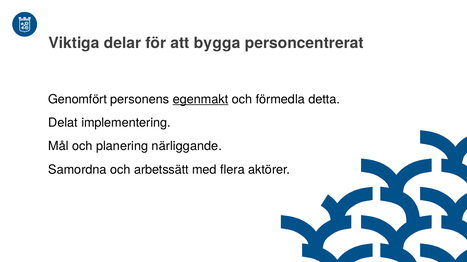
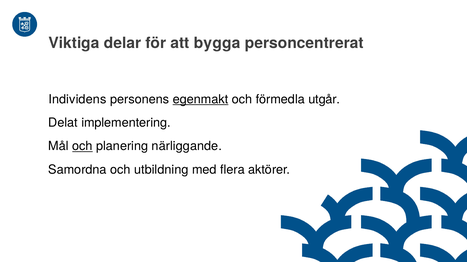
Genomfört: Genomfört -> Individens (77, 99)
detta: detta -> utgår (324, 99)
och underline: none -> present (82, 147)
arbetssätt: arbetssätt -> utbildning (161, 170)
